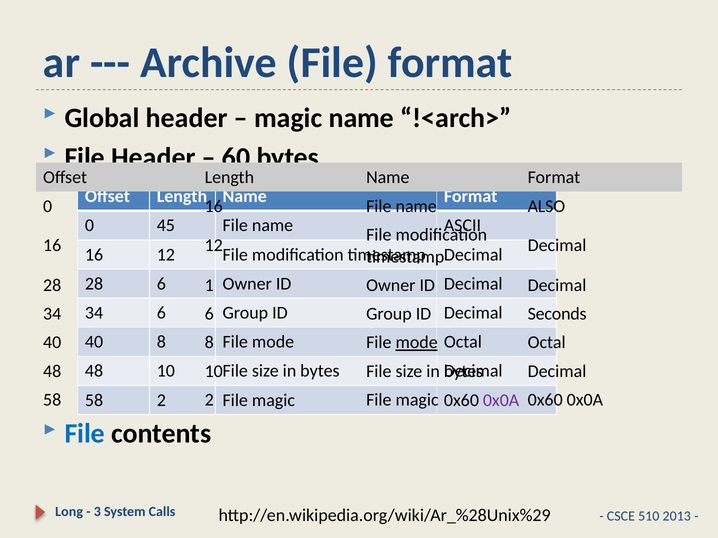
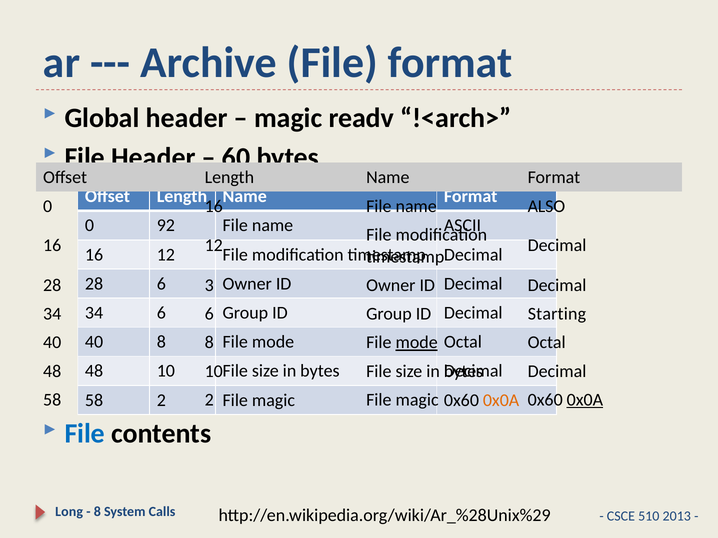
magic name: name -> readv (361, 118)
45: 45 -> 92 (166, 226)
1: 1 -> 3 (209, 285)
Seconds: Seconds -> Starting (557, 314)
0x0A underline: none -> present (585, 400)
0x0A colour: purple -> orange (501, 400)
3: 3 -> 8 (97, 512)
